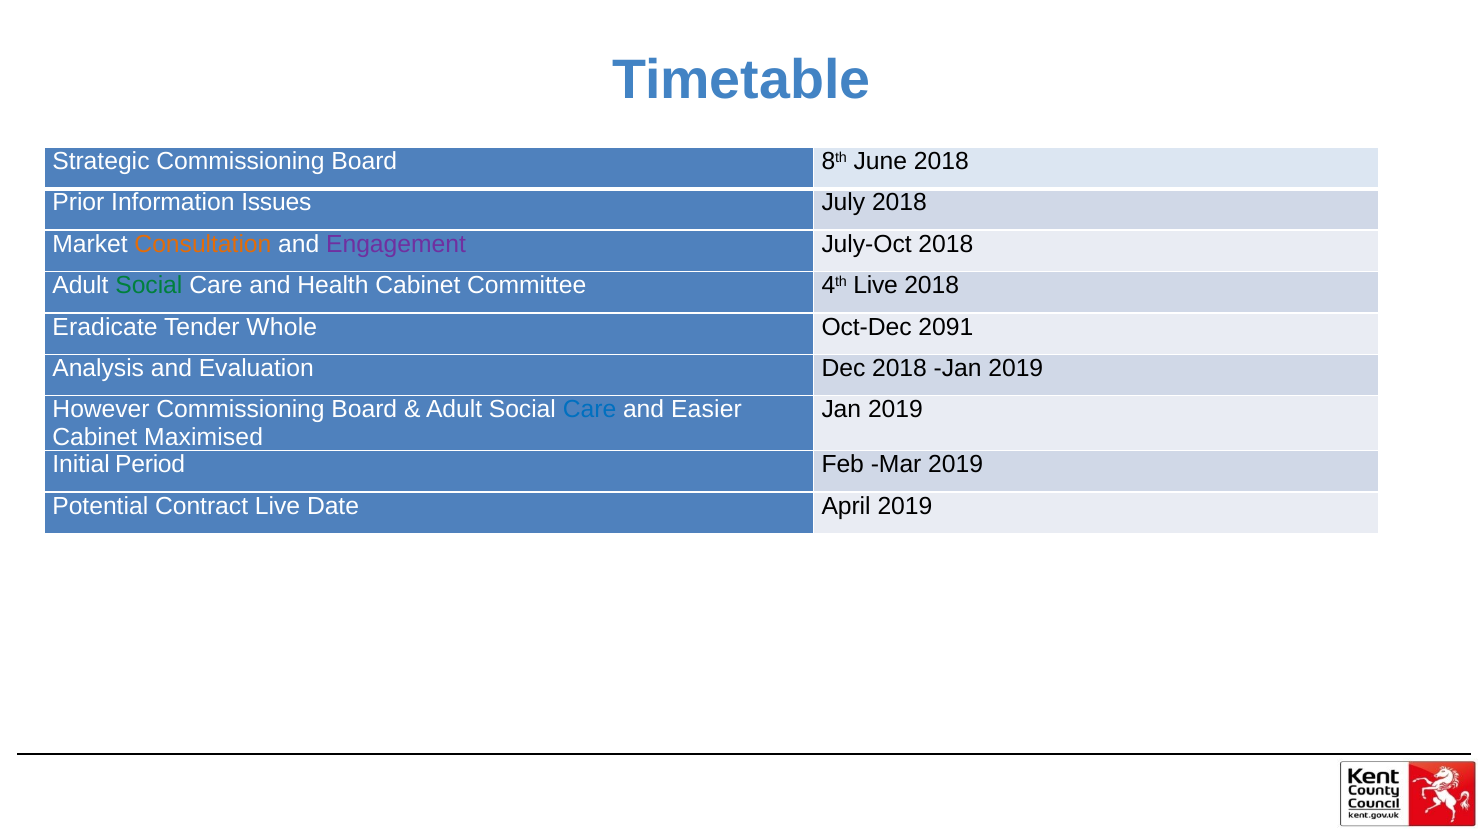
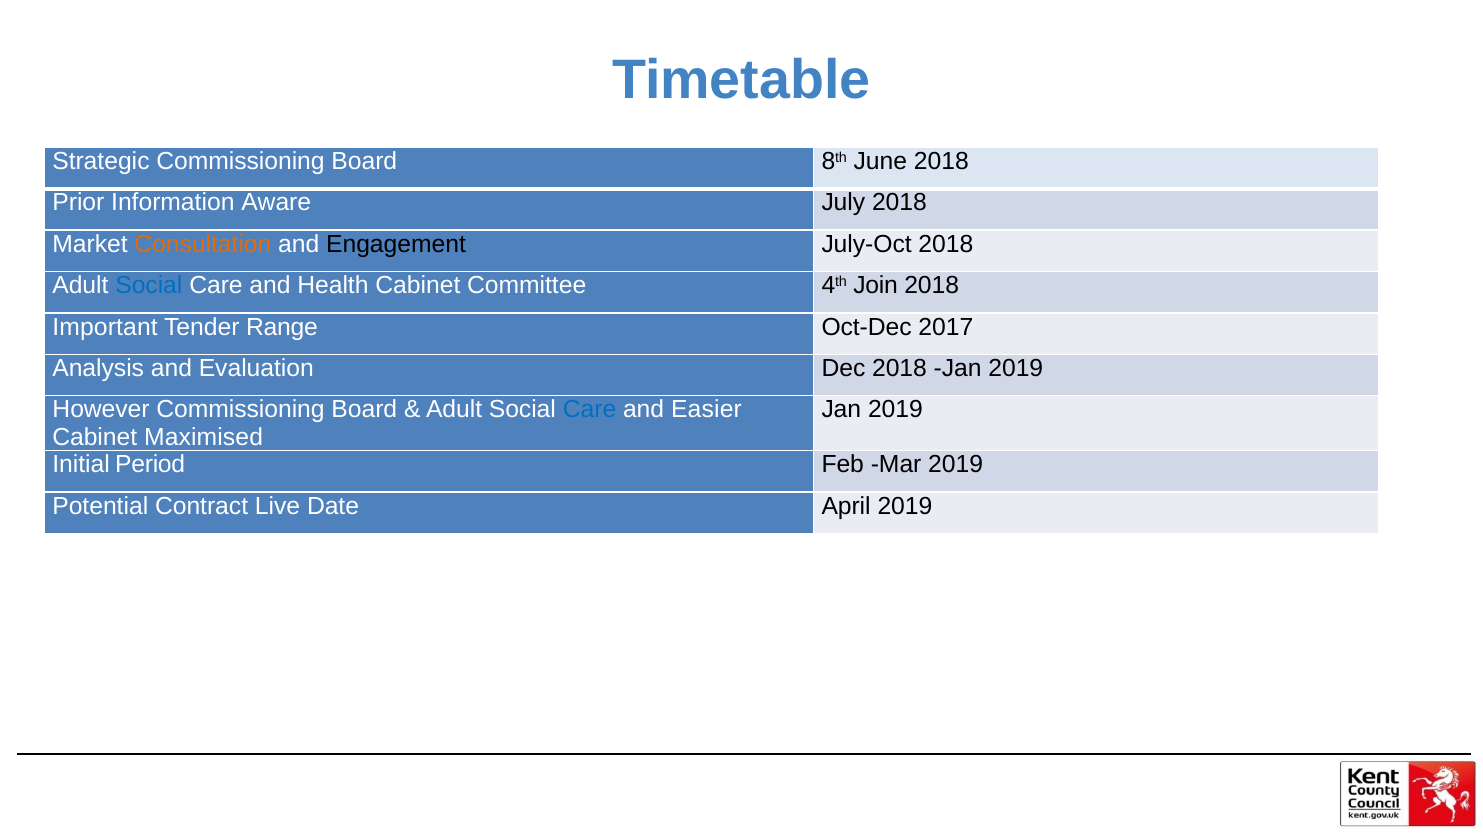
Issues: Issues -> Aware (276, 203)
Engagement colour: purple -> black (396, 244)
Social colour: green -> blue (149, 286)
4th Live: Live -> Join (876, 286)
Eradicate: Eradicate -> Important (105, 327)
Whole: Whole -> Range (282, 327)
2091: 2091 -> 2017 (946, 327)
